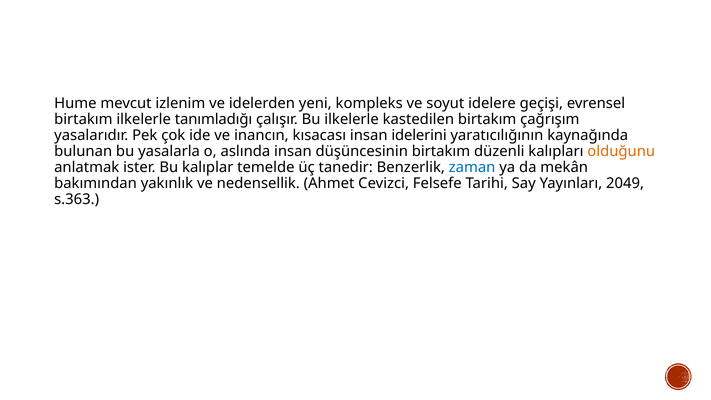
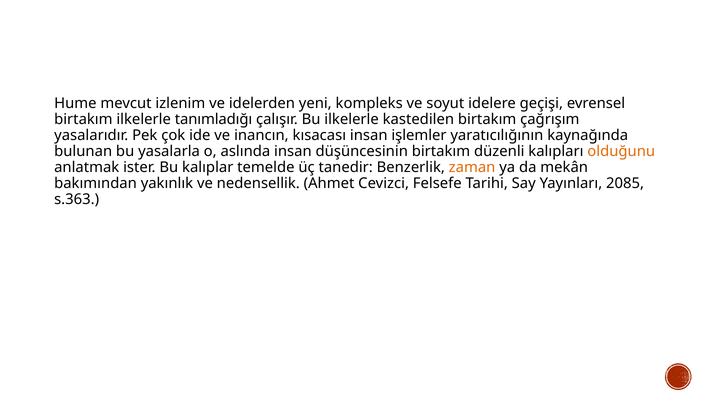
idelerini: idelerini -> işlemler (419, 135)
zaman colour: blue -> orange (472, 167)
2049: 2049 -> 2085 (625, 183)
